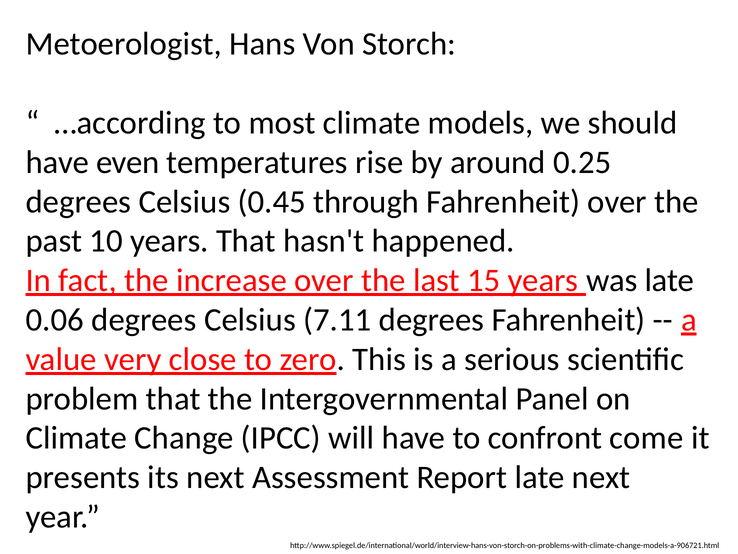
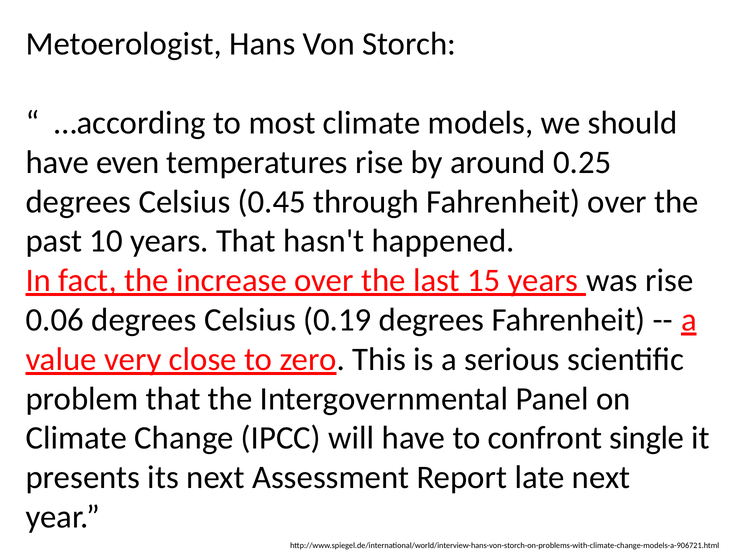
was late: late -> rise (669, 280)
7.11: 7.11 -> 0.19 (337, 320)
come: come -> single (647, 438)
